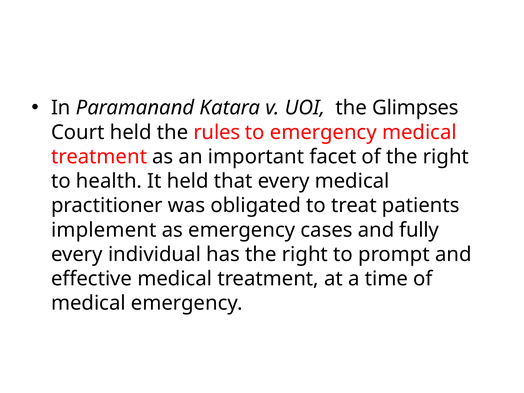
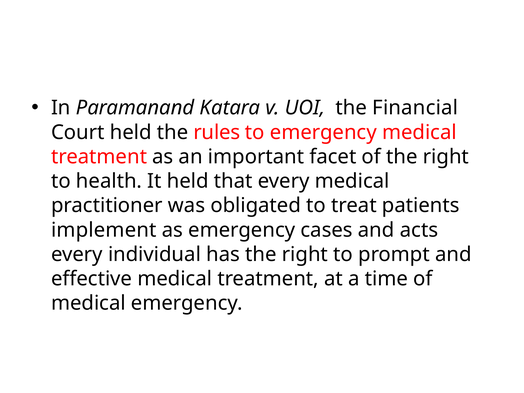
Glimpses: Glimpses -> Financial (415, 108)
fully: fully -> acts (419, 230)
